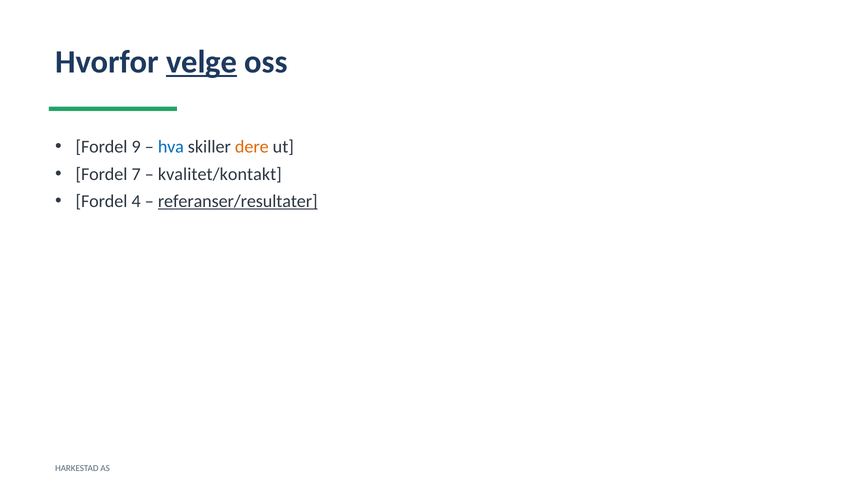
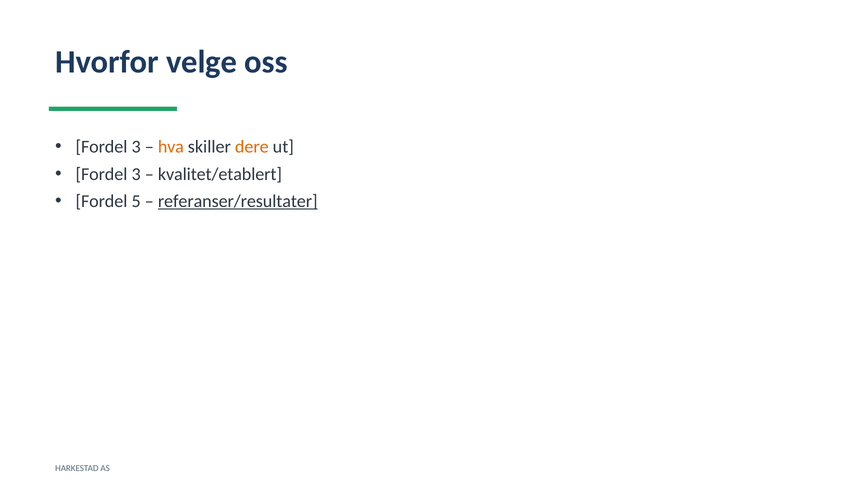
velge underline: present -> none (202, 62)
9: 9 -> 3 (136, 147)
hva colour: blue -> orange (171, 147)
7: 7 -> 3 (136, 174)
kvalitet/kontakt: kvalitet/kontakt -> kvalitet/etablert (220, 174)
4: 4 -> 5 (136, 201)
